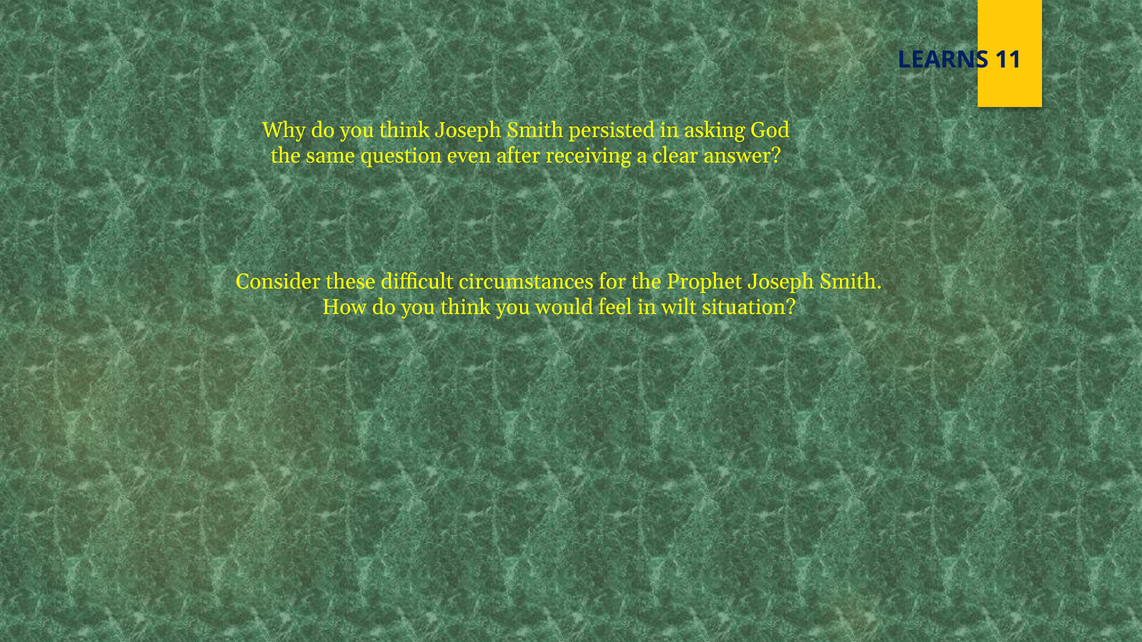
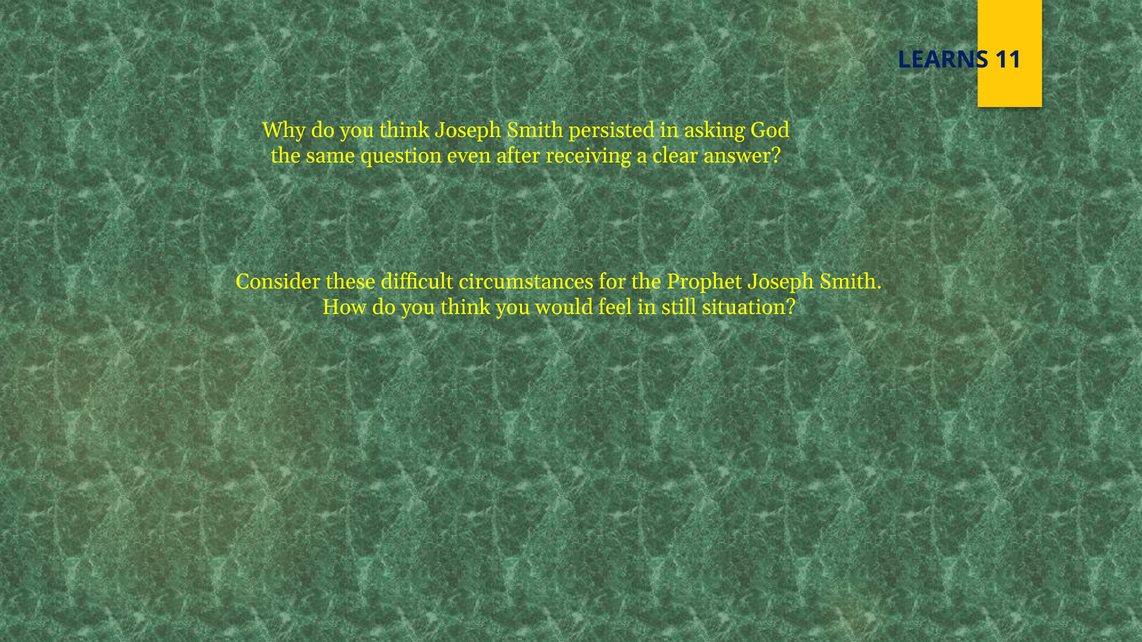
wilt: wilt -> still (679, 307)
